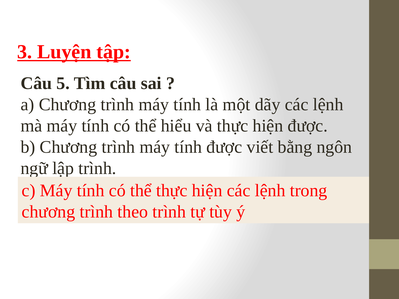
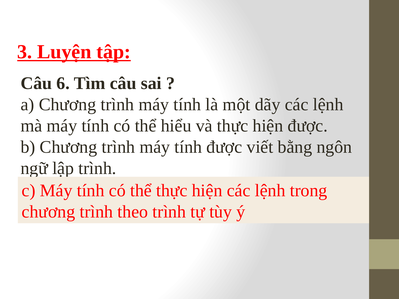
5: 5 -> 6 (63, 83)
